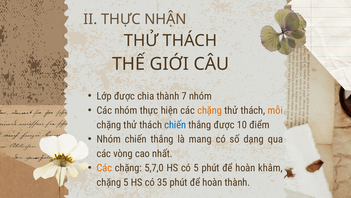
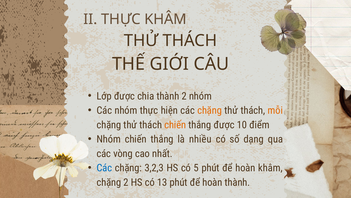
THỰC NHẬN: NHẬN -> KHÂM (165, 19)
thành 7: 7 -> 2 (184, 96)
chiến colour: blue -> orange (175, 125)
mang: mang -> nhiều (200, 139)
Các colour: orange -> blue (104, 168)
5,7,0: 5,7,0 -> 3,2,3 (154, 168)
chặng 5: 5 -> 2 (126, 182)
35: 35 -> 13 (162, 182)
